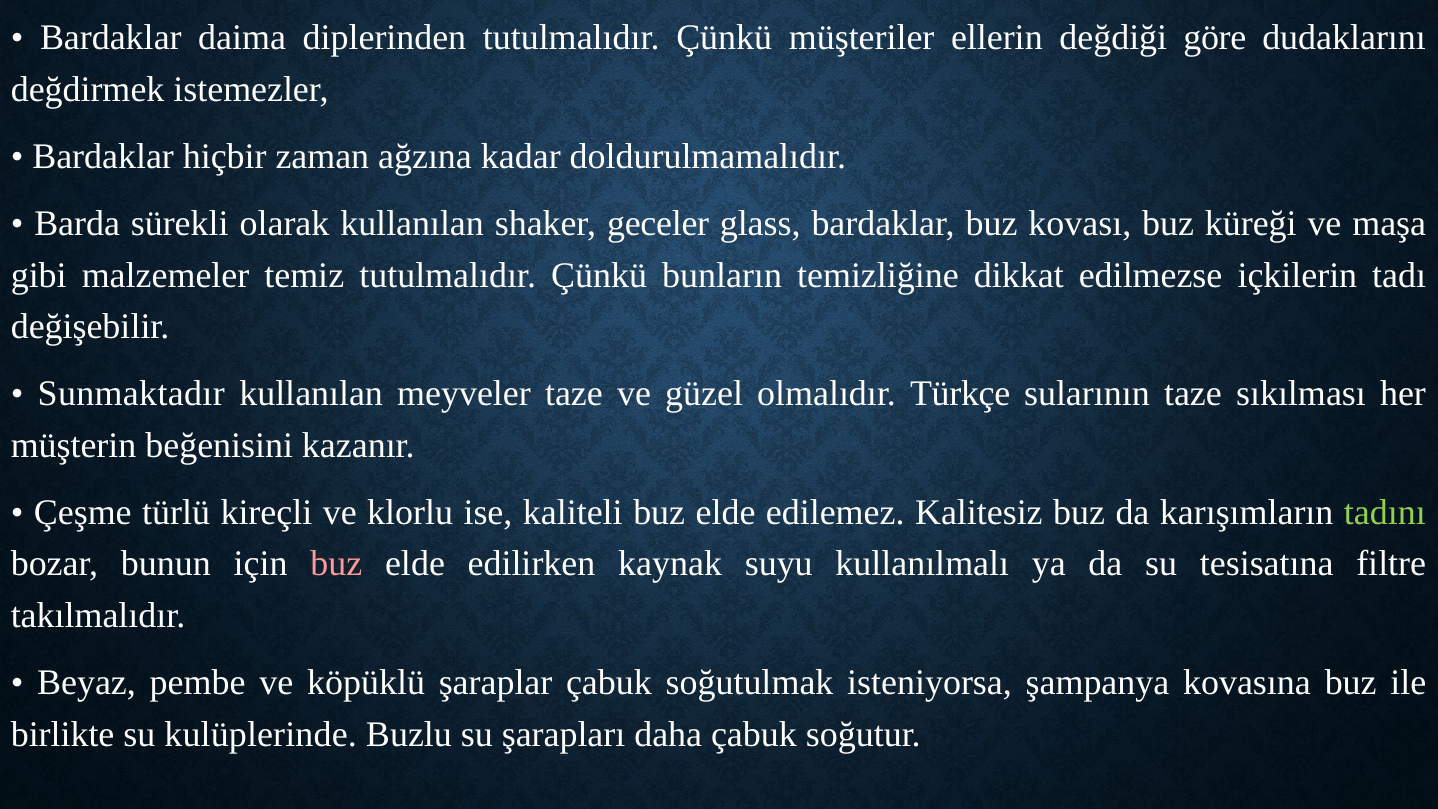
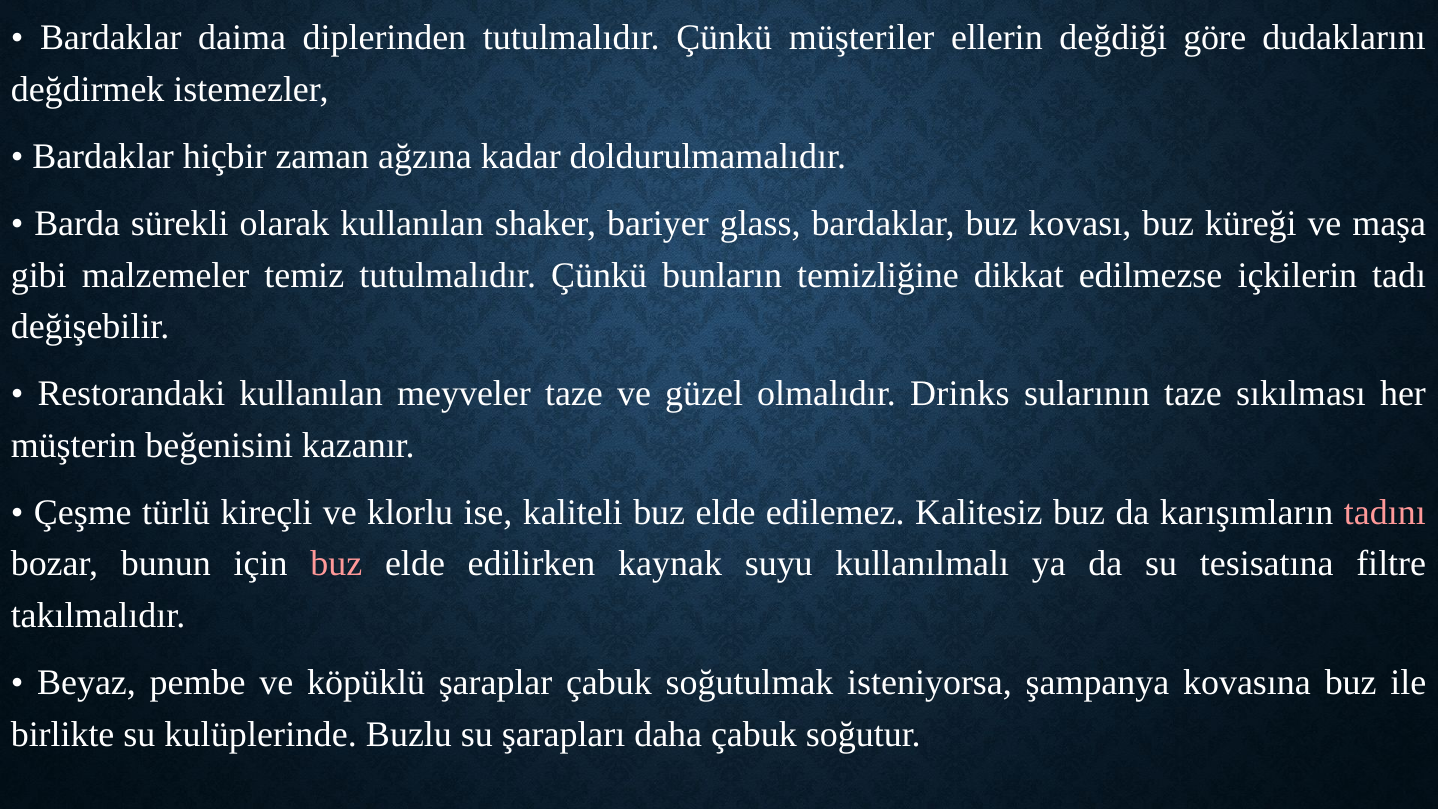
geceler: geceler -> bariyer (658, 223)
Sunmaktadır: Sunmaktadır -> Restorandaki (131, 394)
Türkçe: Türkçe -> Drinks (960, 394)
tadını colour: light green -> pink (1385, 512)
